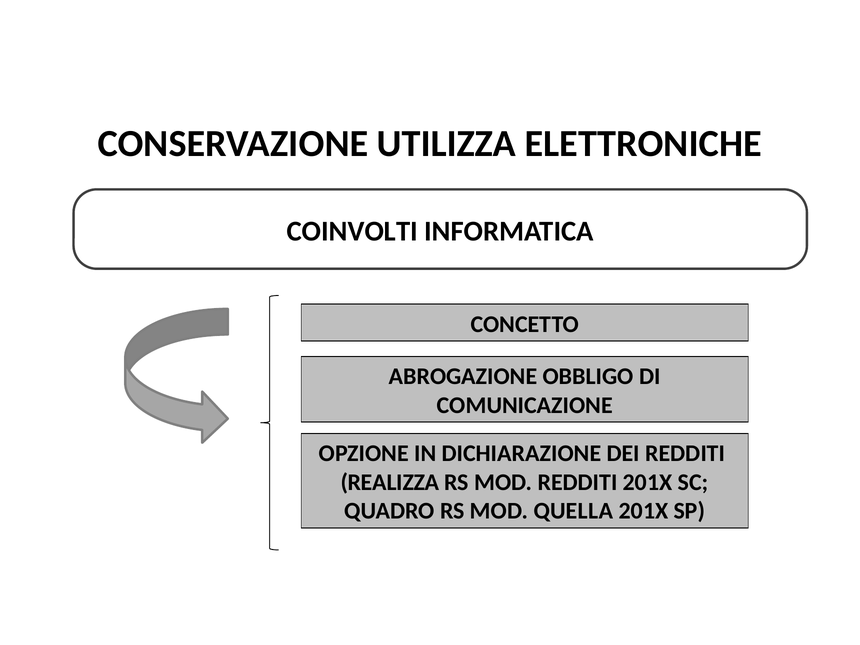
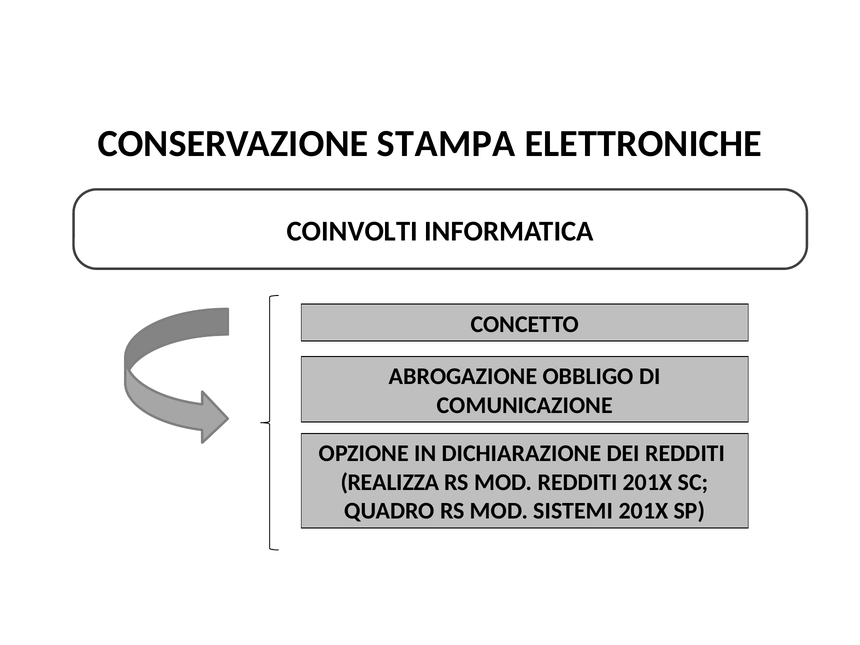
UTILIZZA: UTILIZZA -> STAMPA (446, 144)
QUELLA: QUELLA -> SISTEMI (573, 511)
